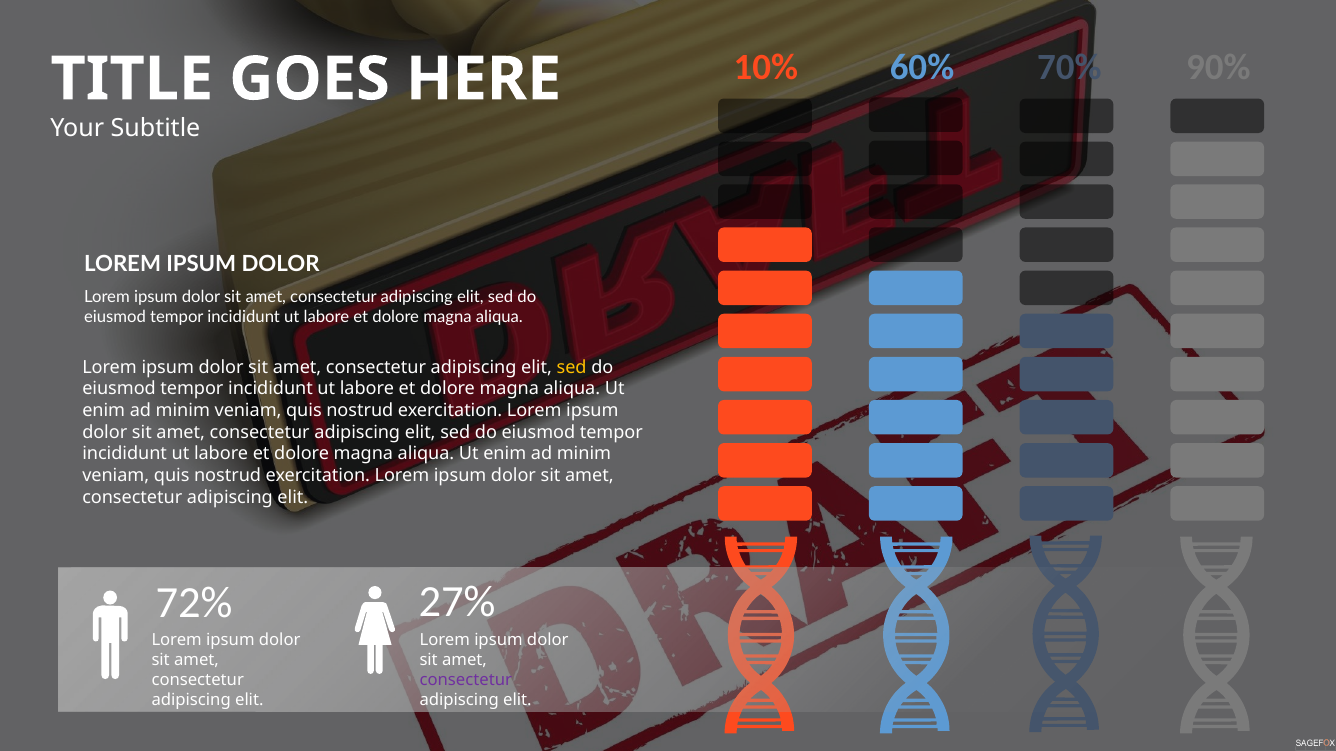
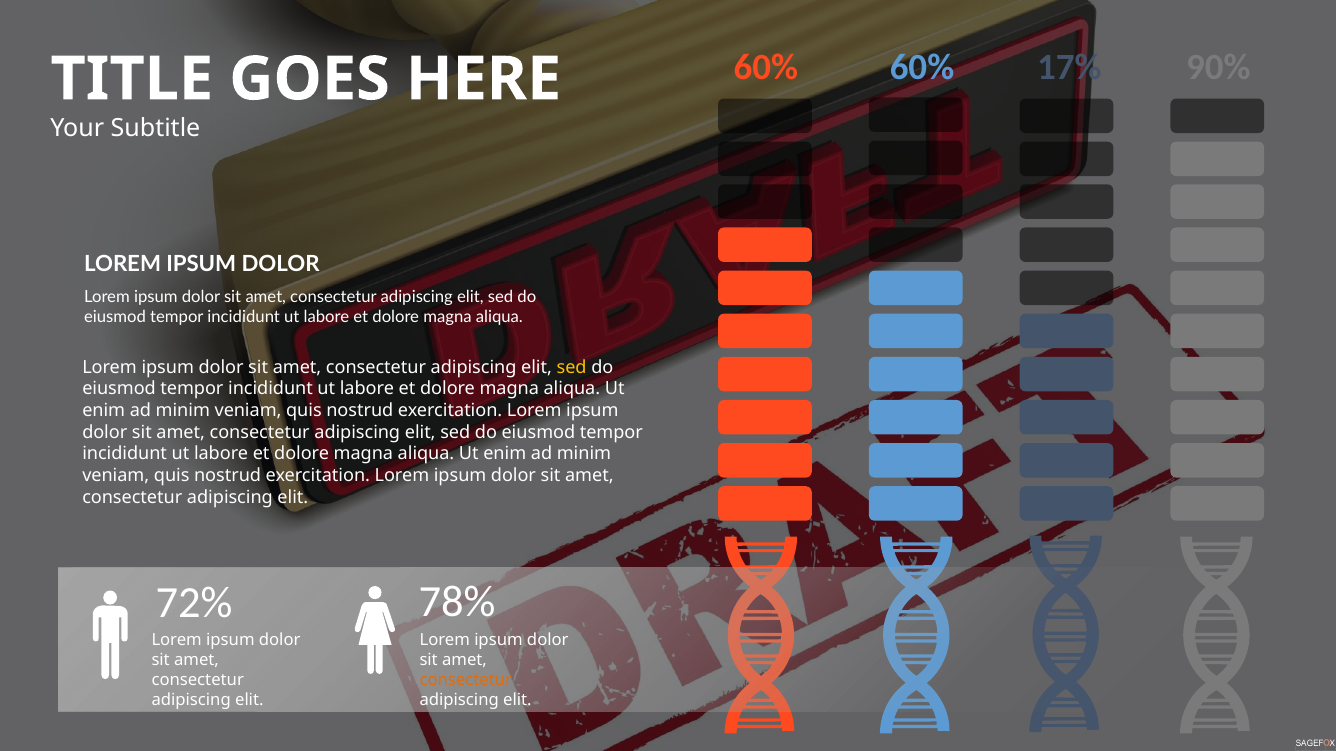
10%: 10% -> 60% (766, 67)
70%: 70% -> 17% (1069, 67)
27%: 27% -> 78% (457, 602)
consectetur colour: purple -> orange (466, 680)
